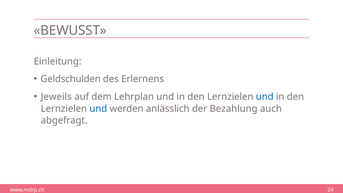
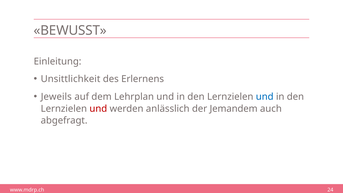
Geldschulden: Geldschulden -> Unsittlichkeit (71, 79)
und colour: blue -> red (98, 109)
Bezahlung: Bezahlung -> Jemandem (234, 109)
